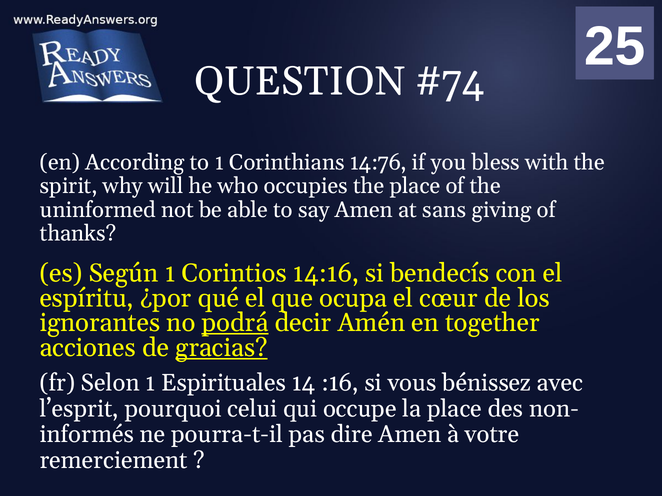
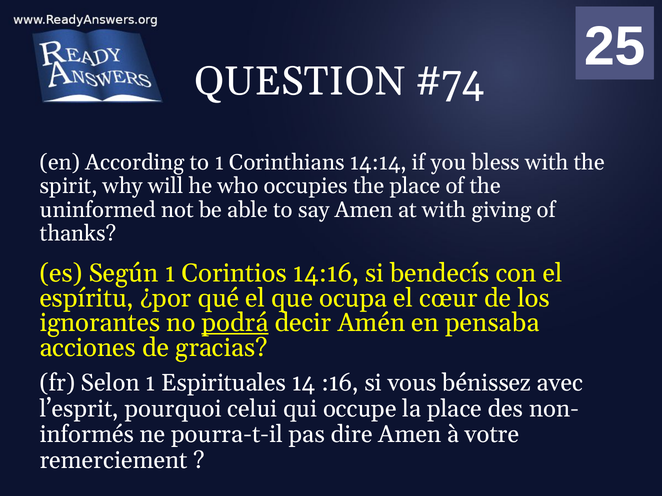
14:76: 14:76 -> 14:14 (378, 162)
at sans: sans -> with (444, 210)
together: together -> pensaba (492, 323)
gracias underline: present -> none (221, 348)
